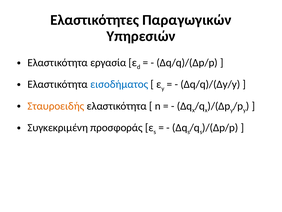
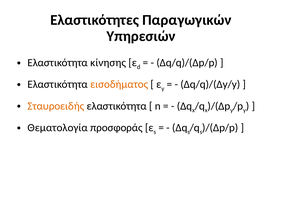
εργασία: εργασία -> κίνησης (108, 63)
εισοδήματος colour: blue -> orange (119, 84)
Συγκεκριμένη: Συγκεκριμένη -> Θεματολογία (58, 127)
